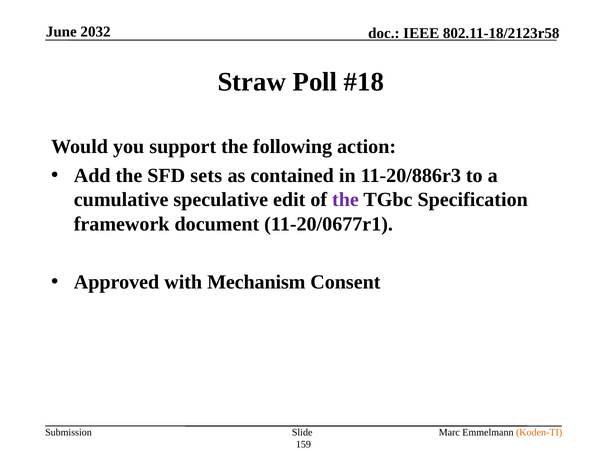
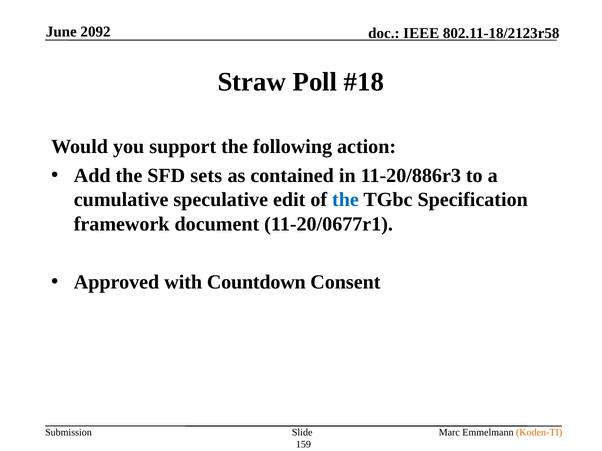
2032: 2032 -> 2092 (96, 32)
the colour: purple -> blue (345, 200)
Mechanism: Mechanism -> Countdown (256, 282)
